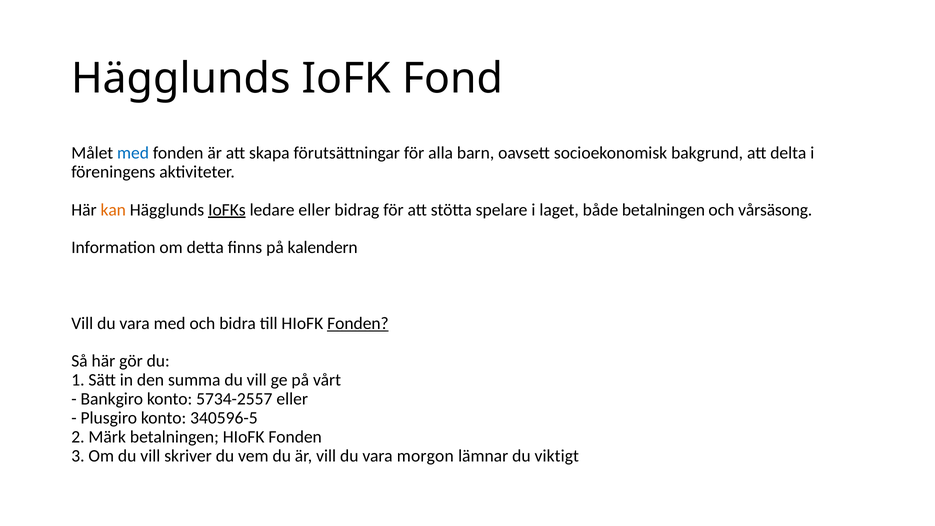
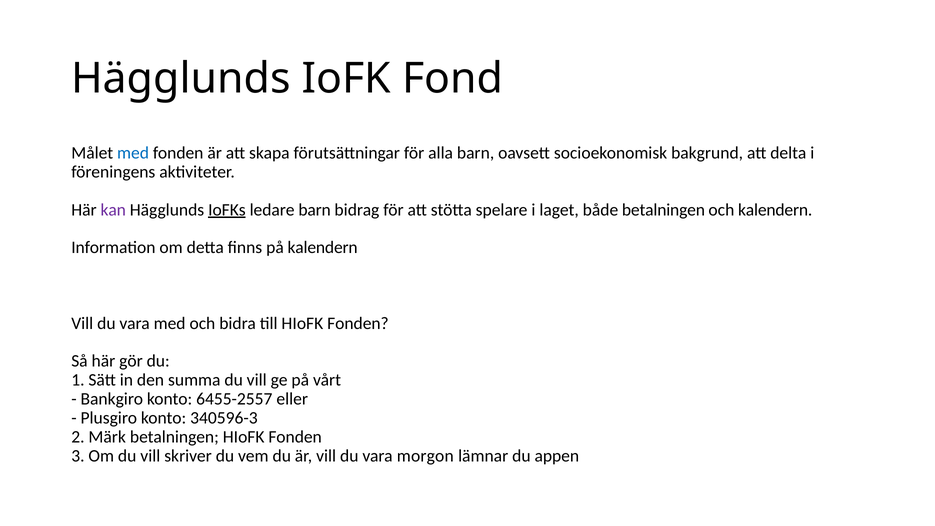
kan colour: orange -> purple (113, 210)
ledare eller: eller -> barn (315, 210)
och vårsäsong: vårsäsong -> kalendern (775, 210)
Fonden underline: present -> none (358, 323)
5734-2557: 5734-2557 -> 6455-2557 (234, 399)
340596-5: 340596-5 -> 340596-3 (224, 418)
viktigt: viktigt -> appen (557, 456)
